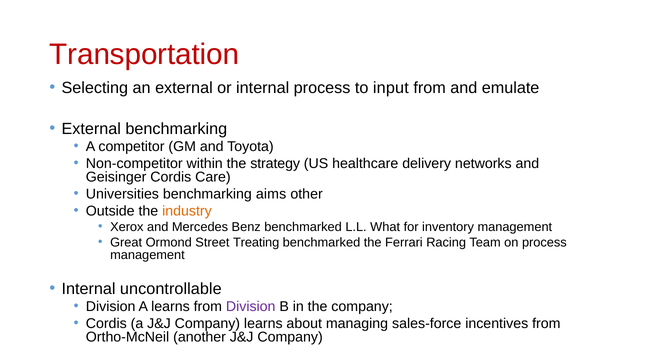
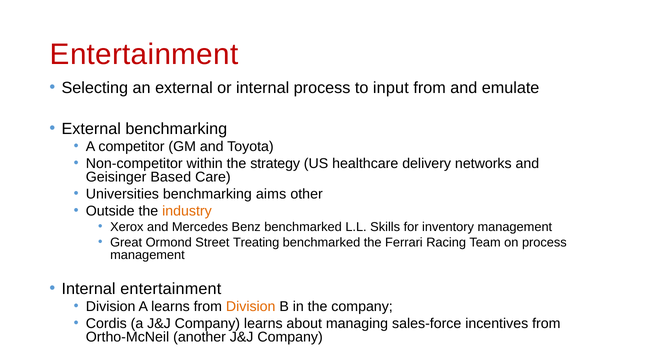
Transportation: Transportation -> Entertainment (144, 54)
Geisinger Cordis: Cordis -> Based (171, 178)
What: What -> Skills (385, 227)
Internal uncontrollable: uncontrollable -> entertainment (171, 289)
Division colour: purple -> orange (251, 307)
